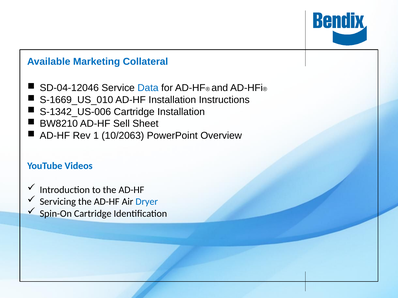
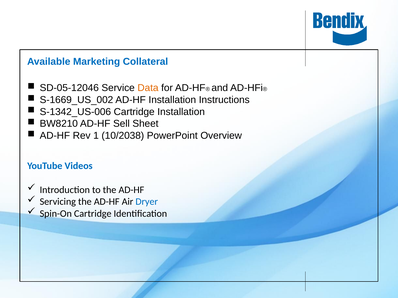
SD-04-12046: SD-04-12046 -> SD-05-12046 (69, 88)
Data colour: blue -> orange (148, 88)
S-1669_US_010: S-1669_US_010 -> S-1669_US_002 (76, 100)
10/2063: 10/2063 -> 10/2038 (123, 136)
